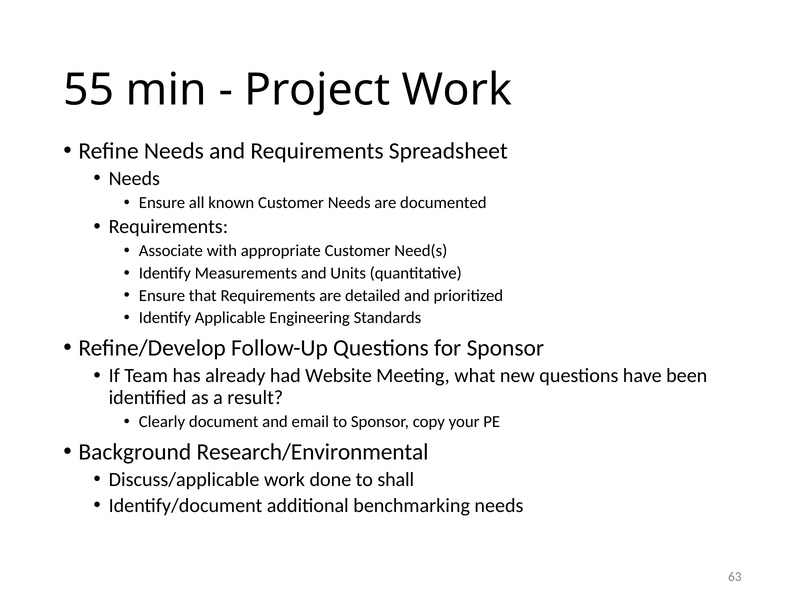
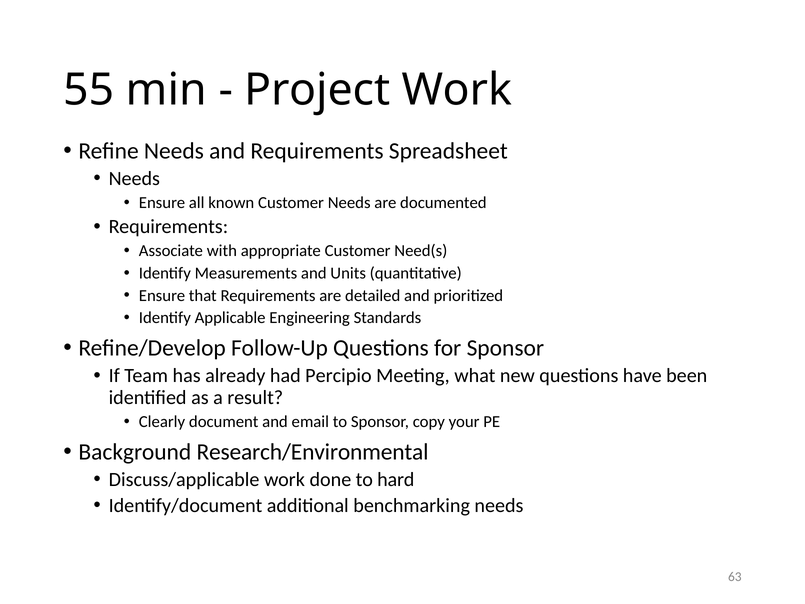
Website: Website -> Percipio (338, 376)
shall: shall -> hard (396, 479)
